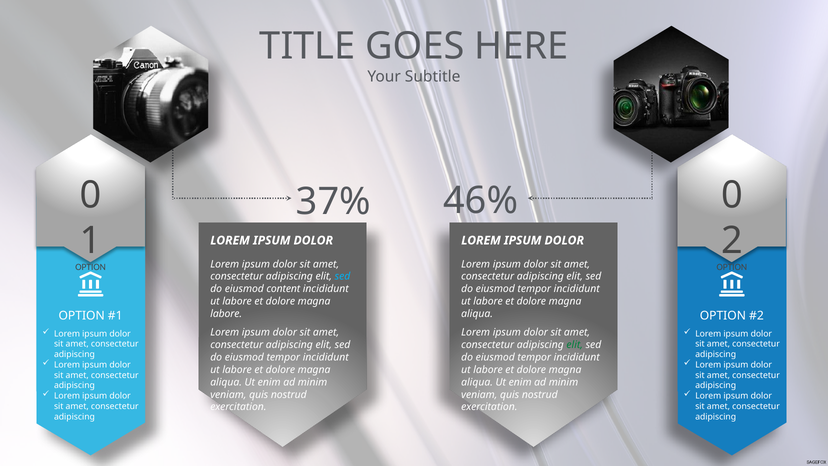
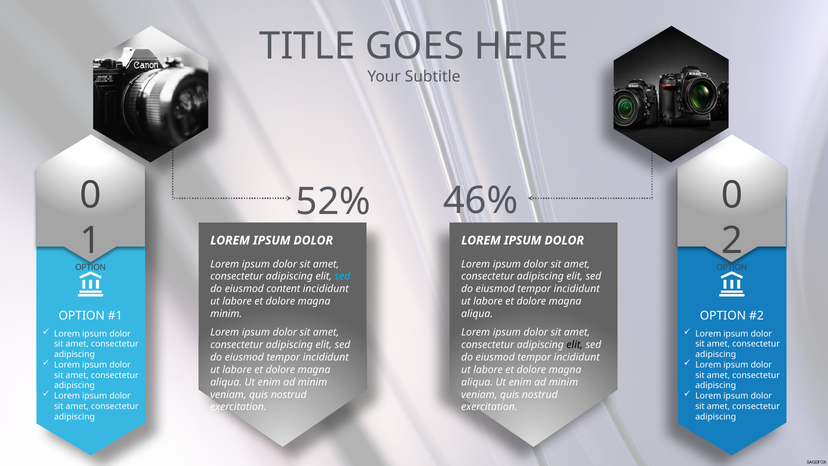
37%: 37% -> 52% (333, 202)
labore: labore -> minim (226, 314)
elit colour: green -> black (575, 345)
